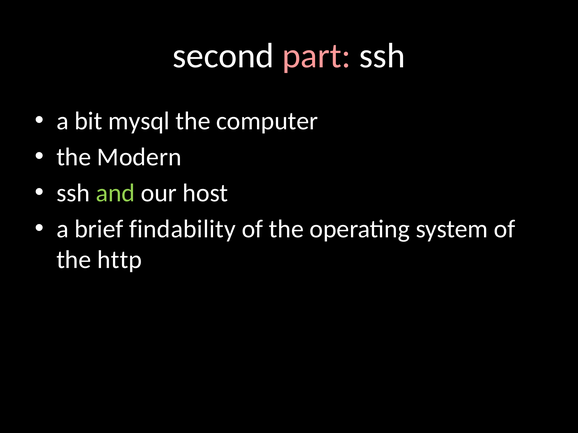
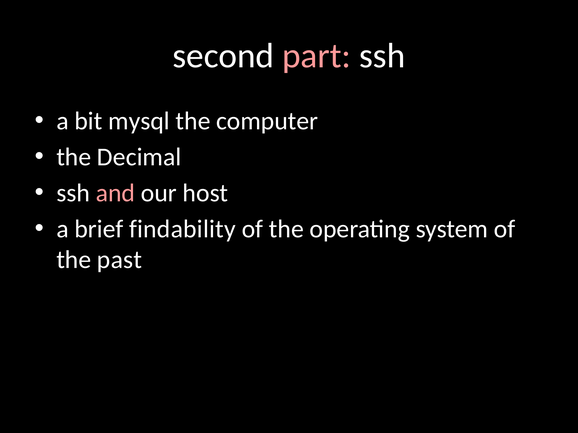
Modern: Modern -> Decimal (139, 157)
and colour: light green -> pink (115, 193)
http: http -> past (120, 260)
